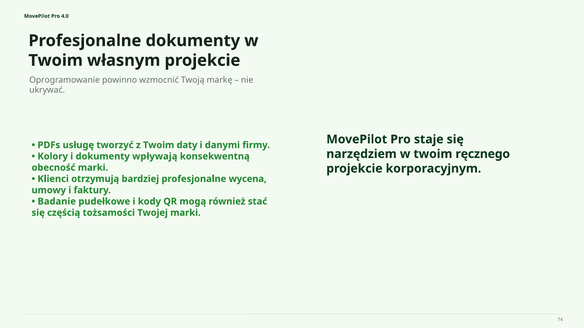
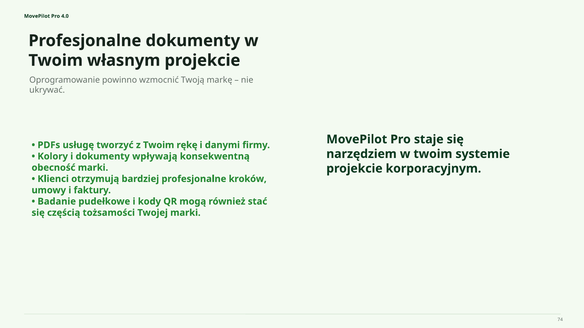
daty: daty -> rękę (187, 145)
ręcznego: ręcznego -> systemie (483, 154)
wycena: wycena -> kroków (248, 179)
